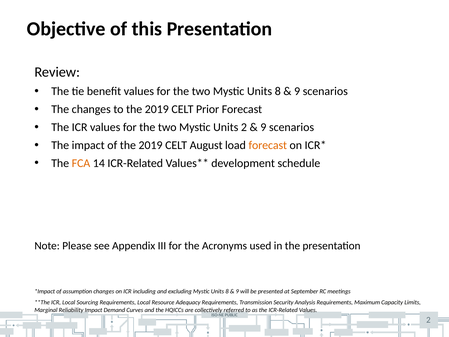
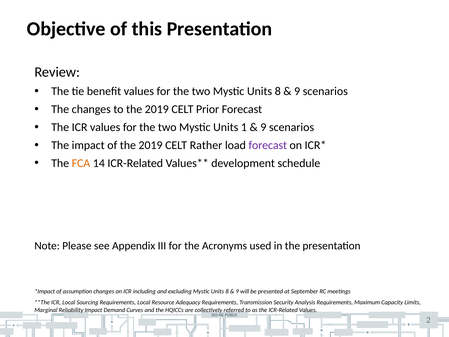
Units 2: 2 -> 1 (244, 127)
August: August -> Rather (206, 145)
forecast colour: orange -> purple (268, 145)
